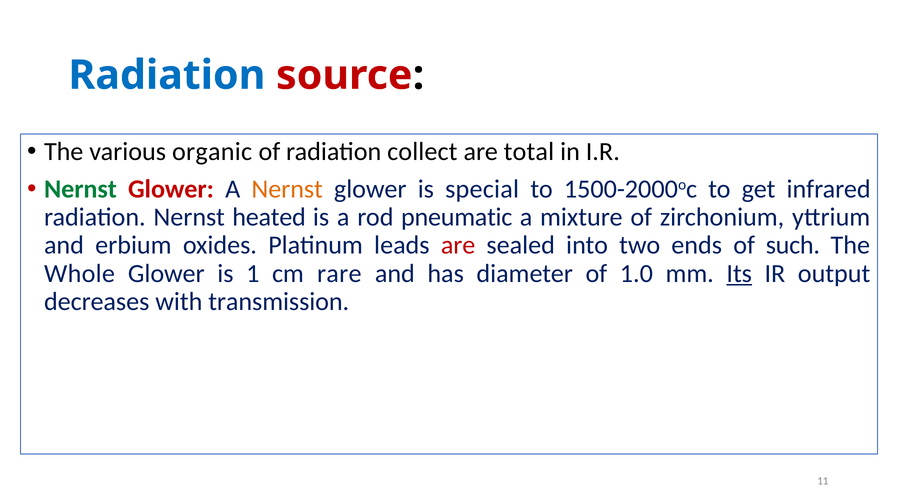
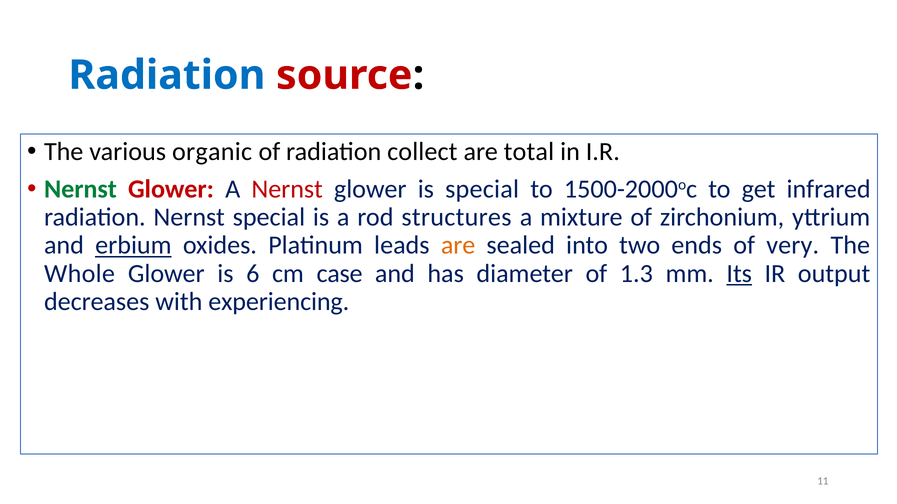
Nernst colour: orange -> red (287, 189)
Nernst heated: heated -> special (269, 217)
pneumatic: pneumatic -> structures (456, 217)
erbium underline: none -> present (133, 246)
are colour: red -> orange (458, 246)
such: such -> very (793, 246)
1: 1 -> 6 (253, 274)
rare: rare -> case (340, 274)
1.0: 1.0 -> 1.3 (636, 274)
transmission: transmission -> experiencing (279, 302)
